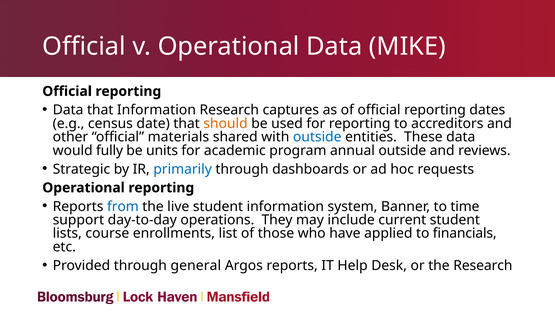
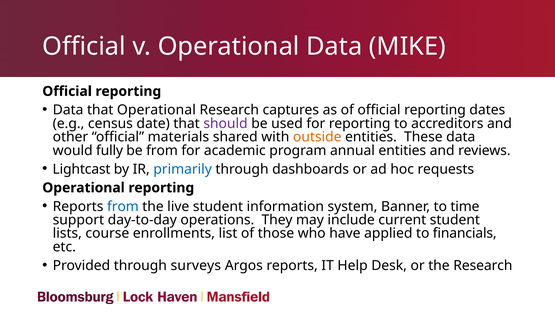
that Information: Information -> Operational (156, 110)
should colour: orange -> purple (225, 124)
outside colour: blue -> orange (317, 137)
be units: units -> from (162, 151)
annual outside: outside -> entities (402, 151)
Strategic: Strategic -> Lightcast (82, 169)
general: general -> surveys (196, 266)
